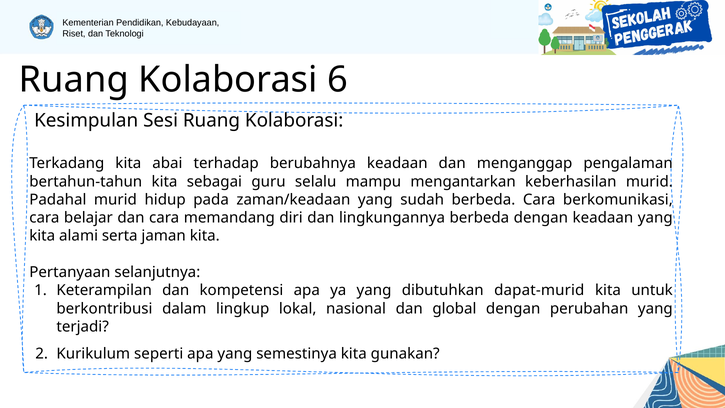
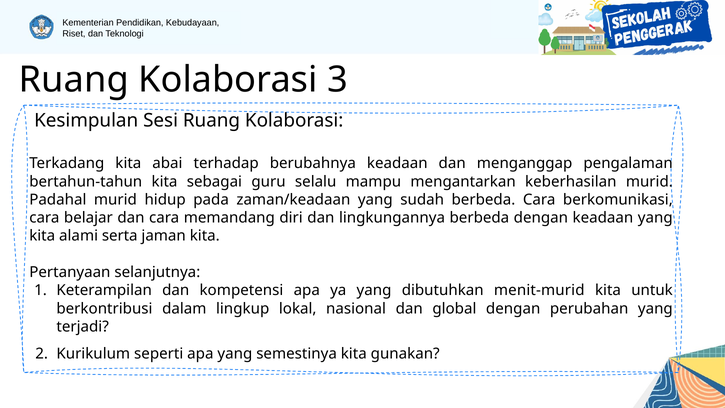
6: 6 -> 3 (337, 80)
dapat-murid: dapat-murid -> menit-murid (539, 290)
